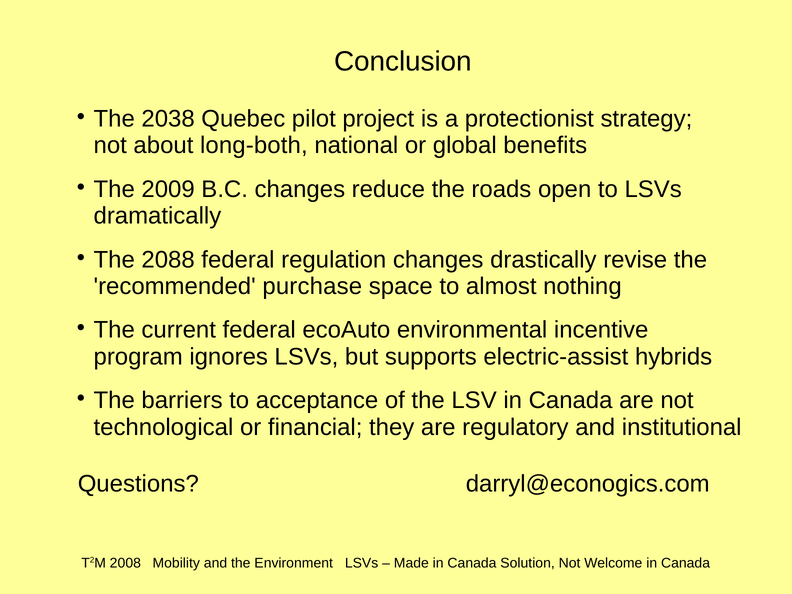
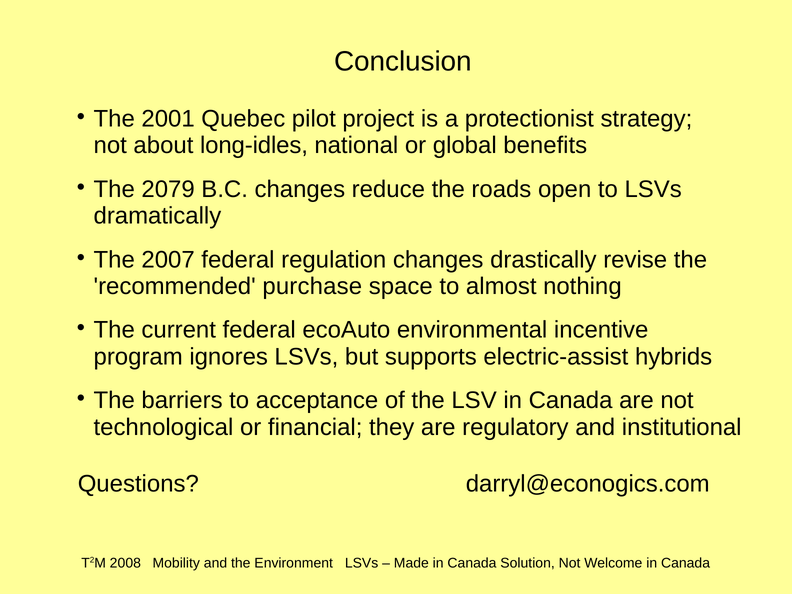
2038: 2038 -> 2001 (168, 119)
long-both: long-both -> long-idles (254, 145)
2009: 2009 -> 2079 (168, 189)
2088: 2088 -> 2007 (168, 260)
